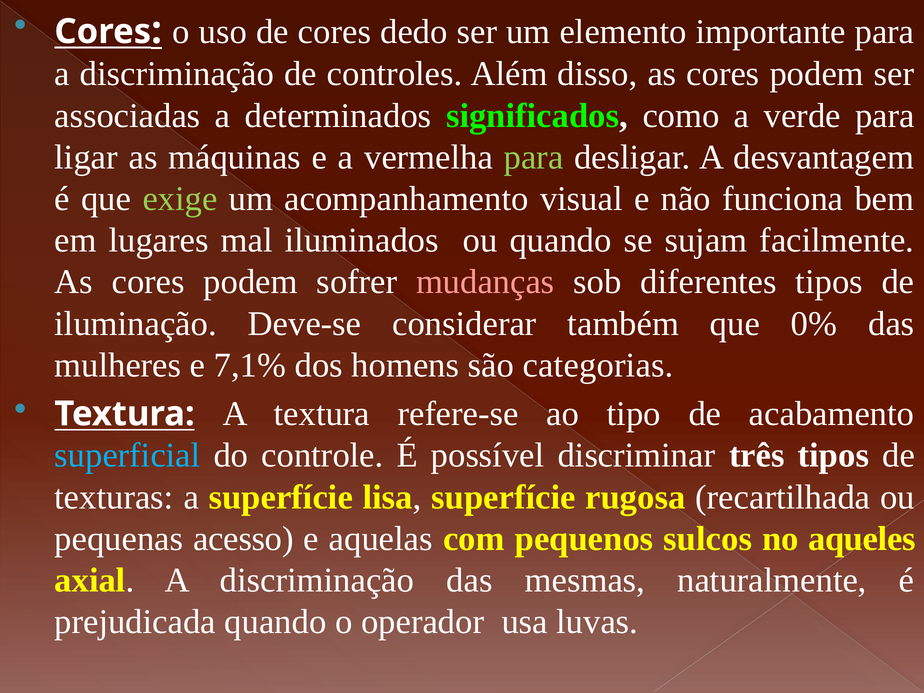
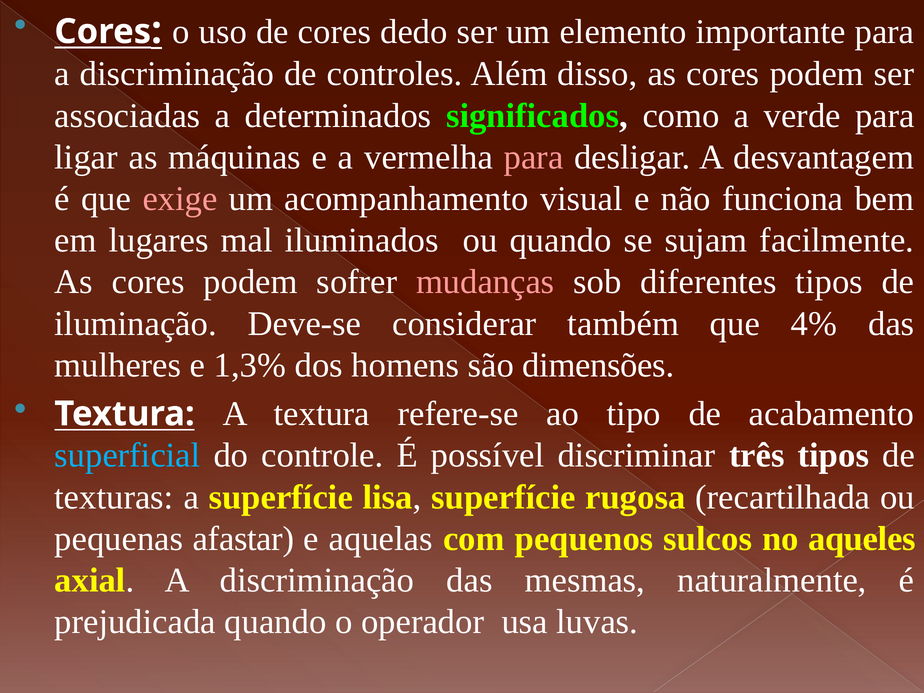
para colour: light green -> pink (534, 157)
exige colour: light green -> pink (180, 199)
0%: 0% -> 4% (814, 324)
7,1%: 7,1% -> 1,3% (250, 365)
categorias: categorias -> dimensões (598, 365)
acesso: acesso -> afastar (243, 539)
